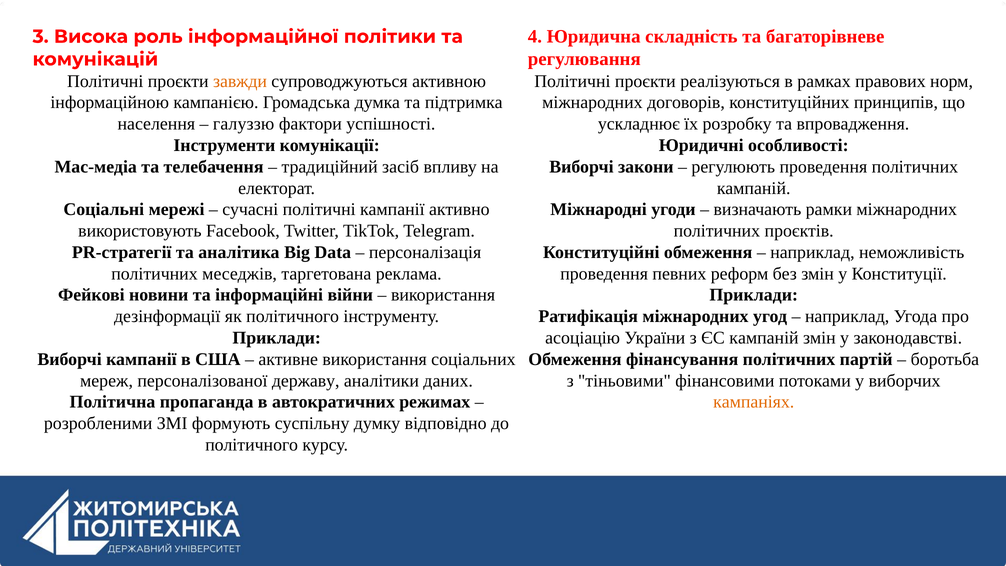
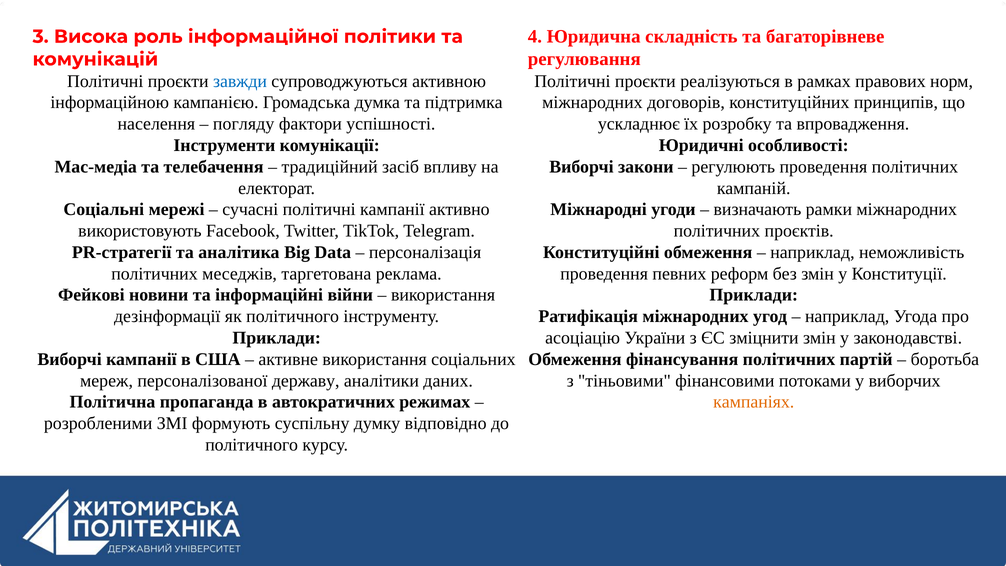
завжди colour: orange -> blue (240, 81)
галуззю: галуззю -> погляду (244, 124)
ЄС кампаній: кампаній -> зміцнити (764, 338)
